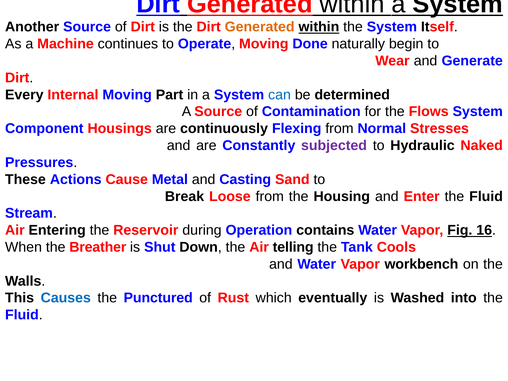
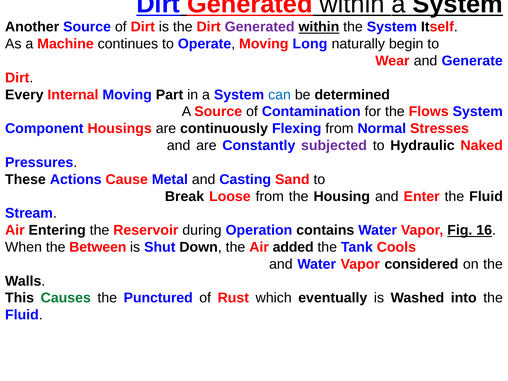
Generated colour: orange -> purple (260, 27)
Done: Done -> Long (310, 44)
Breather: Breather -> Between (98, 247)
telling: telling -> added (293, 247)
workbench: workbench -> considered (421, 264)
Causes colour: blue -> green (66, 298)
